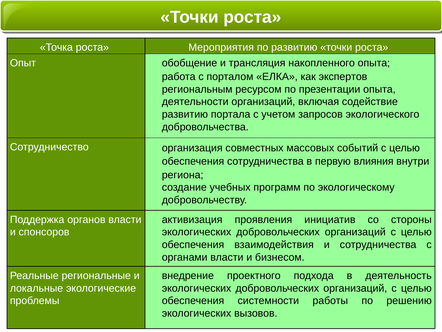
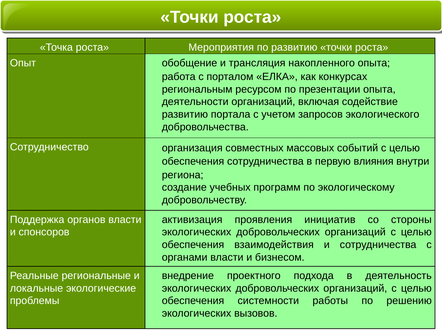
экспертов: экспертов -> конкурсах (343, 77)
